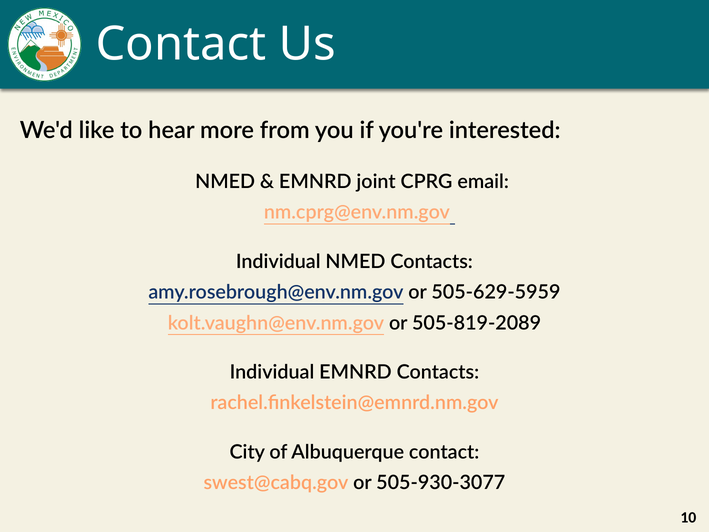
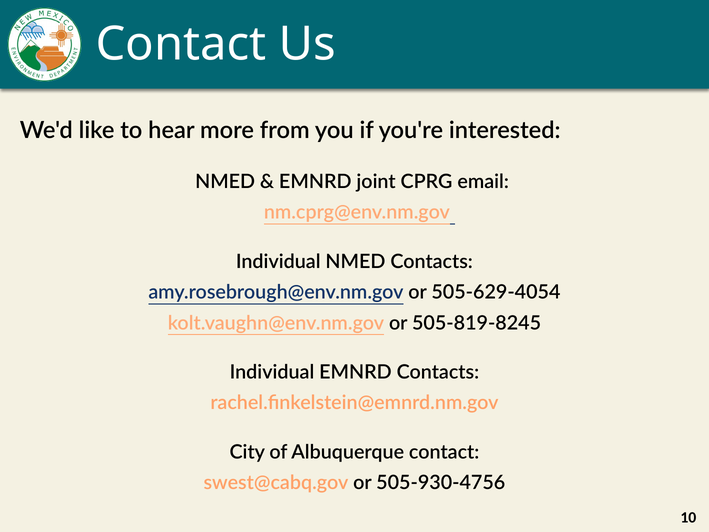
505-629-5959: 505-629-5959 -> 505-629-4054 (496, 292)
505-819-2089: 505-819-2089 -> 505-819-8245 (477, 323)
505-930-3077: 505-930-3077 -> 505-930-4756 (441, 483)
